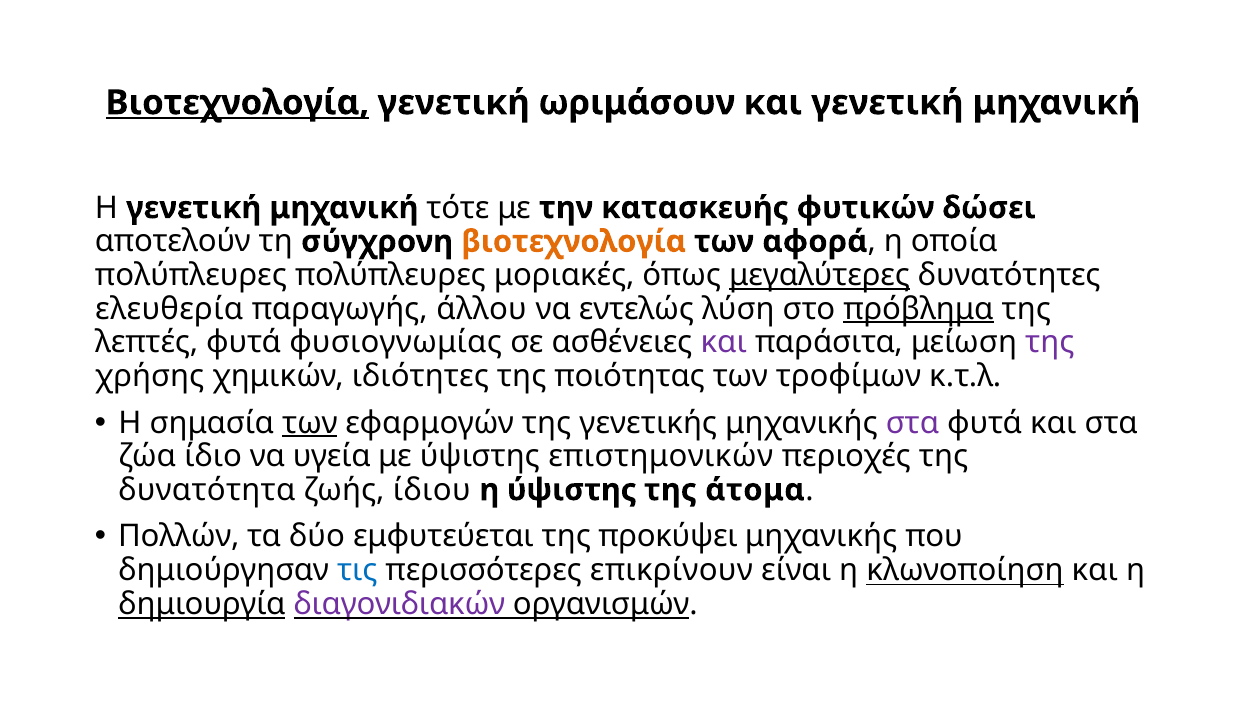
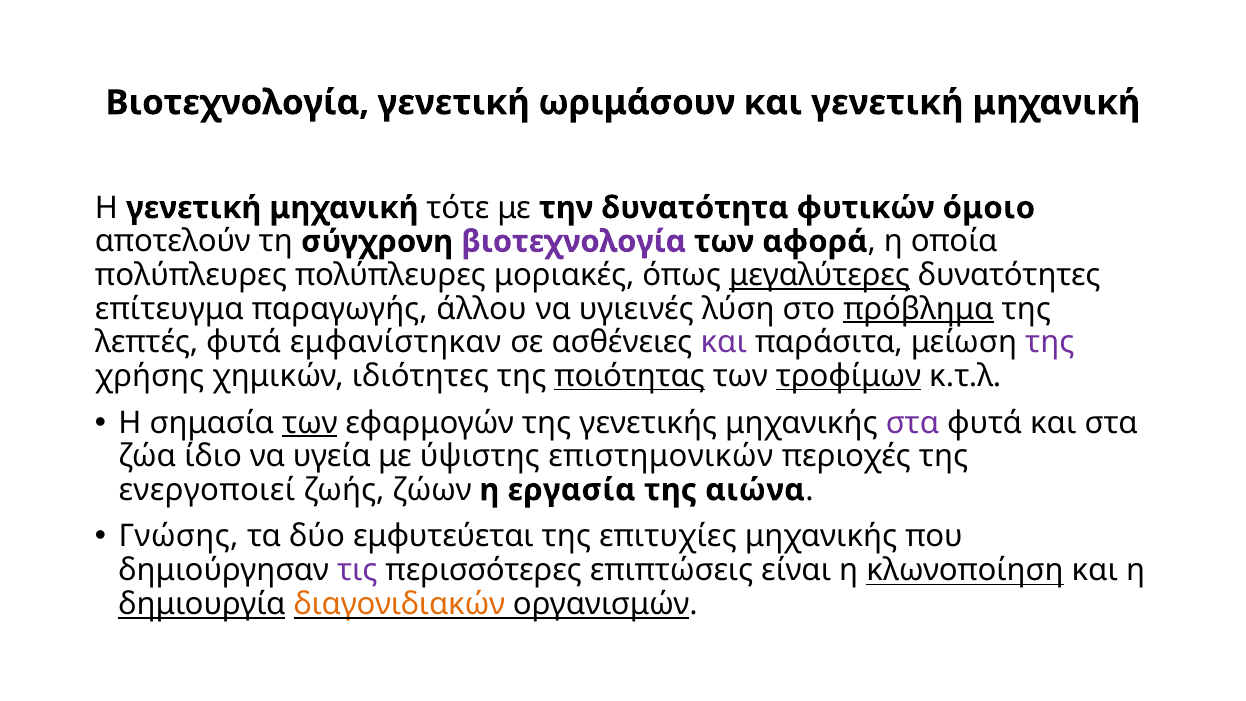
Βιοτεχνολογία underline: present -> none (237, 103)
κατασκευής: κατασκευής -> δυνατότητα (695, 208)
δώσει: δώσει -> όμοιο (989, 208)
βιοτεχνολογία colour: orange -> purple (574, 242)
ελευθερία: ελευθερία -> επίτευγμα (169, 309)
εντελώς: εντελώς -> υγιεινές (636, 309)
φυσιογνωμίας: φυσιογνωμίας -> εμφανίστηκαν (396, 342)
ποιότητας underline: none -> present (630, 376)
τροφίμων underline: none -> present (849, 376)
δυνατότητα: δυνατότητα -> ενεργοποιεί (207, 490)
ίδιου: ίδιου -> ζώων (432, 490)
η ύψιστης: ύψιστης -> εργασία (571, 490)
άτομα: άτομα -> αιώνα (755, 490)
Πολλών: Πολλών -> Γνώσης (179, 537)
προκύψει: προκύψει -> επιτυχίες (668, 537)
τις colour: blue -> purple (357, 570)
επικρίνουν: επικρίνουν -> επιπτώσεις (672, 570)
διαγονιδιακών colour: purple -> orange (399, 604)
